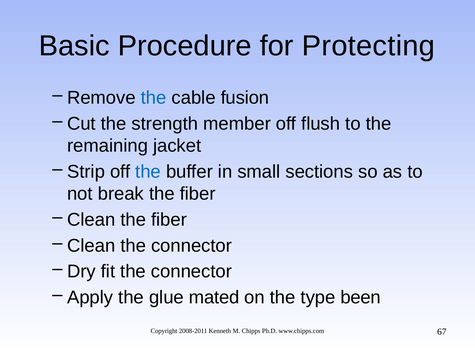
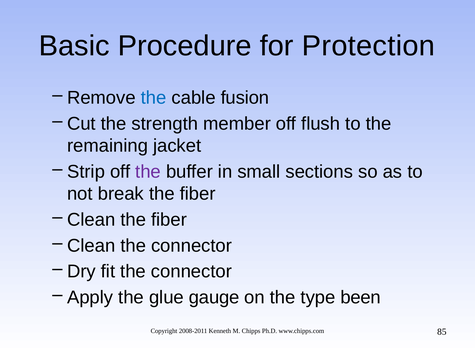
Protecting: Protecting -> Protection (368, 46)
the colour: blue -> purple (148, 172)
mated: mated -> gauge (214, 298)
67: 67 -> 85 (442, 332)
